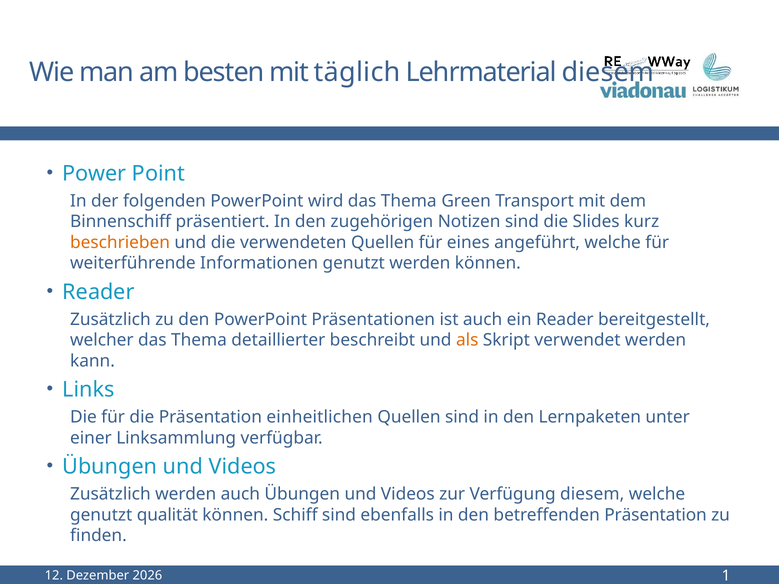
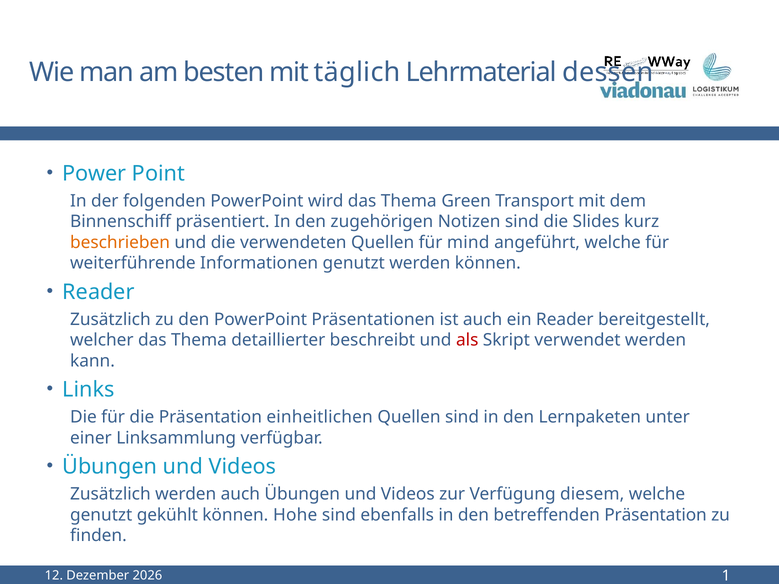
Lehrmaterial diesem: diesem -> dessen (608, 72)
eines: eines -> mind (468, 242)
als colour: orange -> red (467, 340)
qualität: qualität -> gekühlt (167, 515)
Schiff: Schiff -> Hohe (295, 515)
